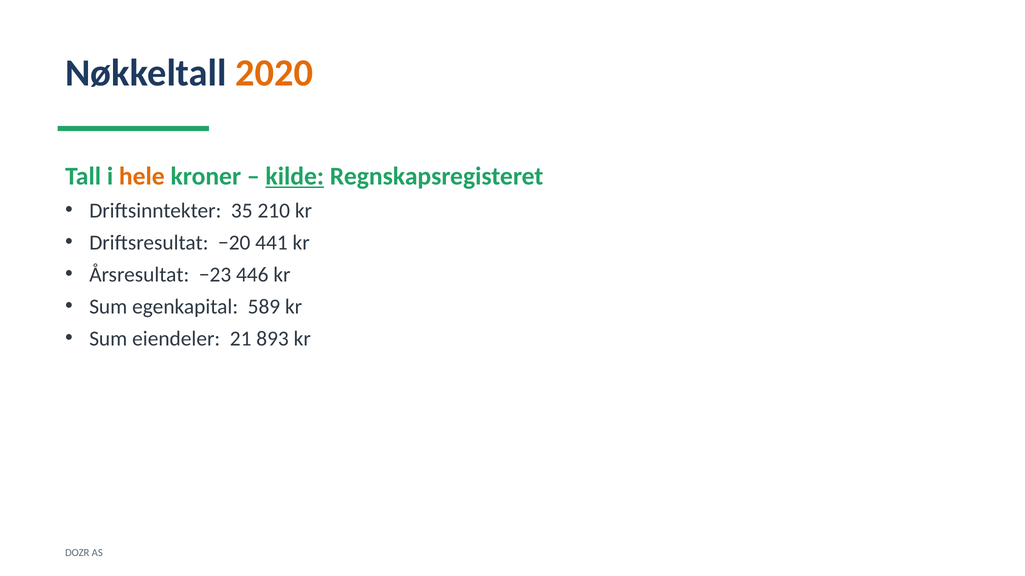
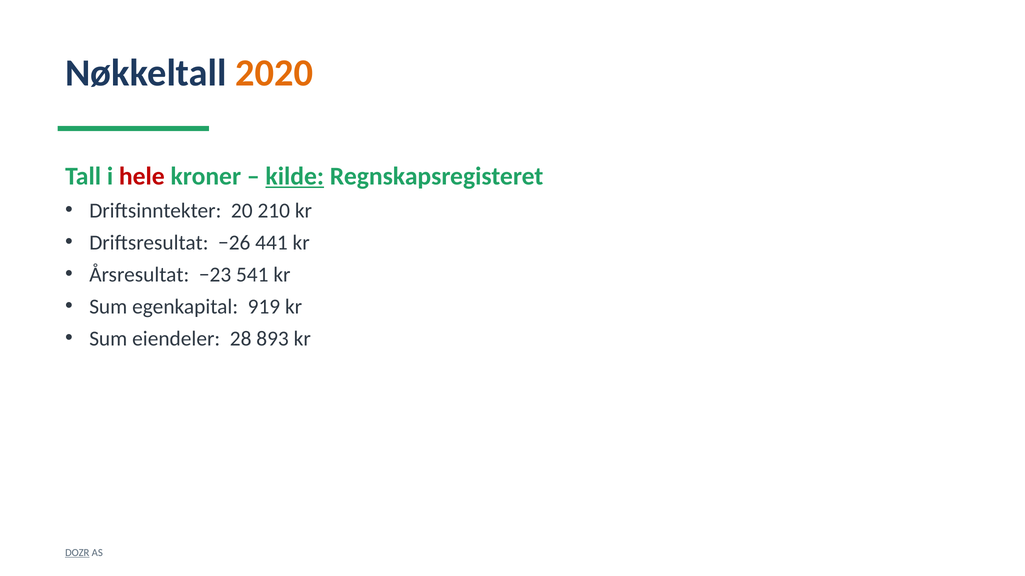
hele colour: orange -> red (142, 176)
35: 35 -> 20 (242, 211)
−20: −20 -> −26 (234, 243)
446: 446 -> 541 (252, 275)
589: 589 -> 919 (264, 307)
21: 21 -> 28 (241, 339)
DOZR underline: none -> present (77, 553)
